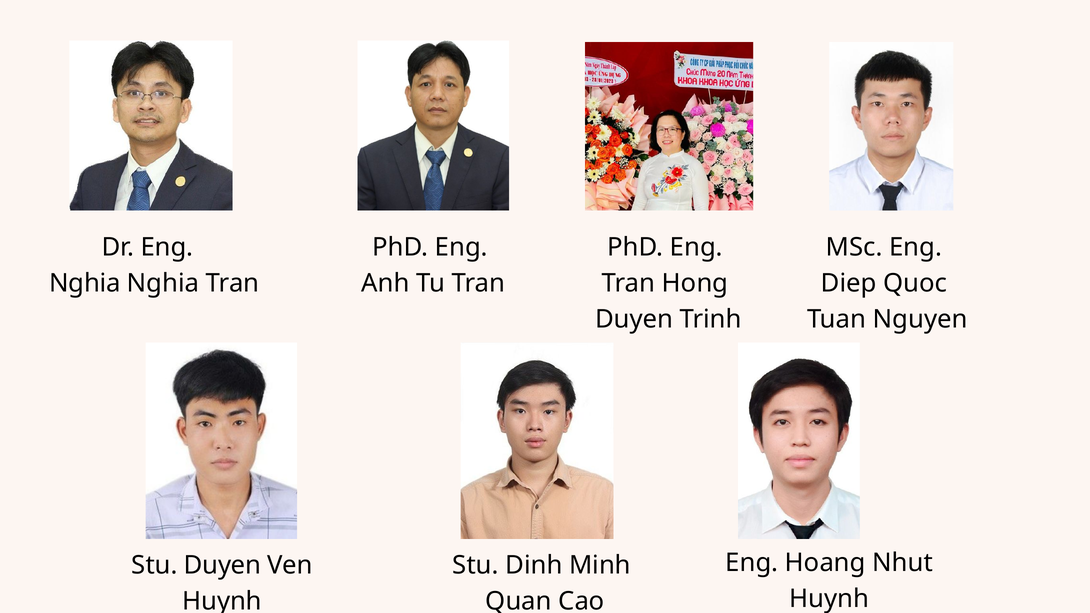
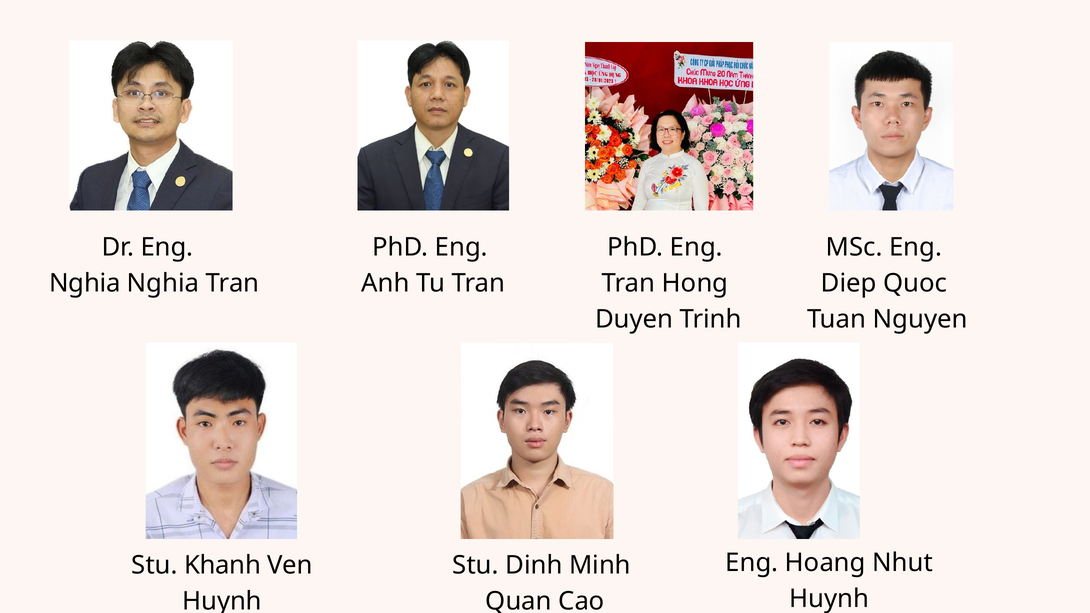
Stu Duyen: Duyen -> Khanh (223, 565)
